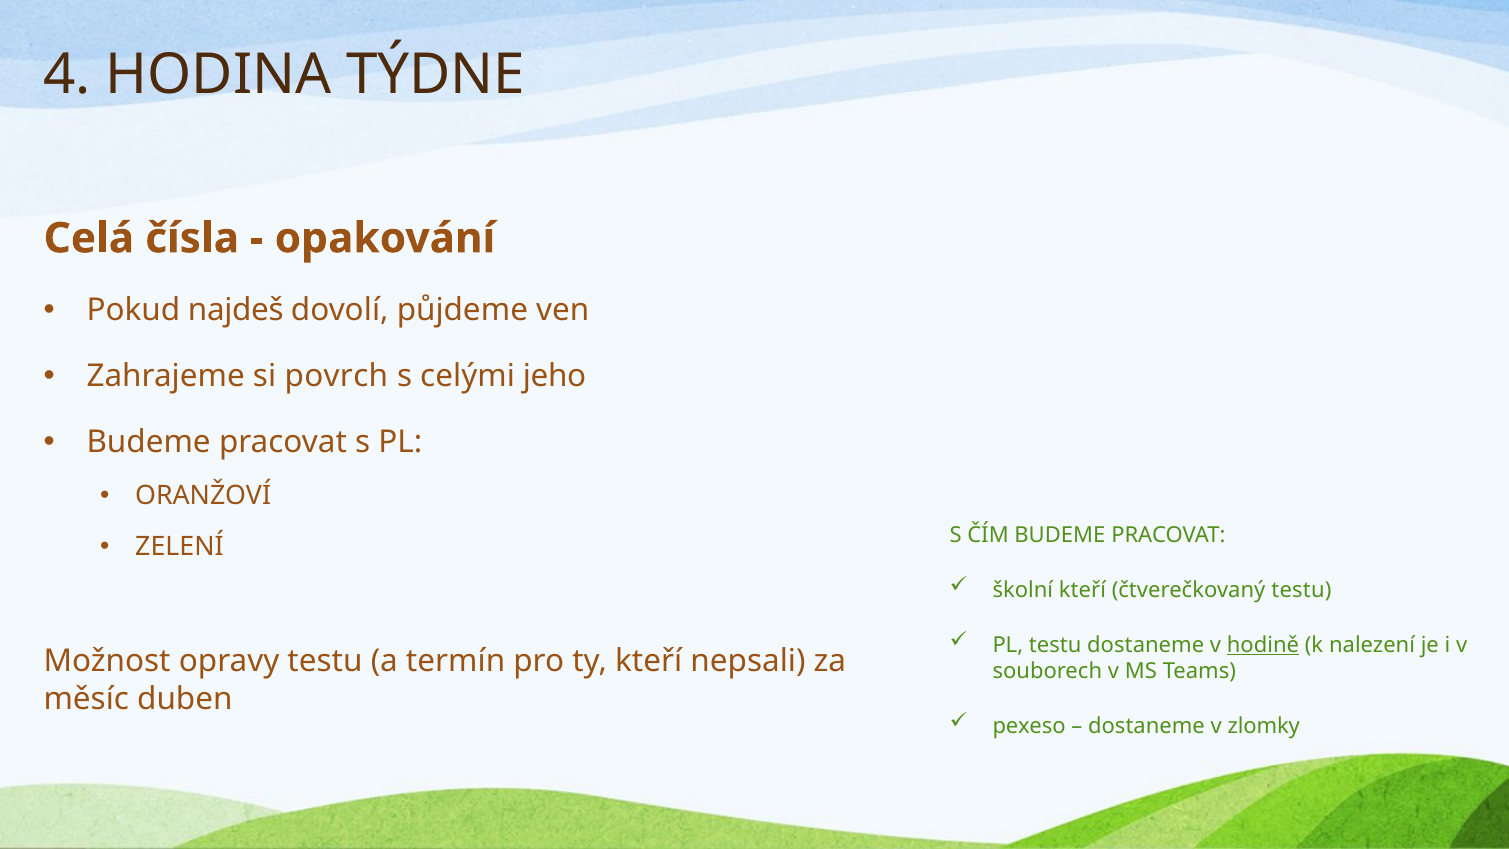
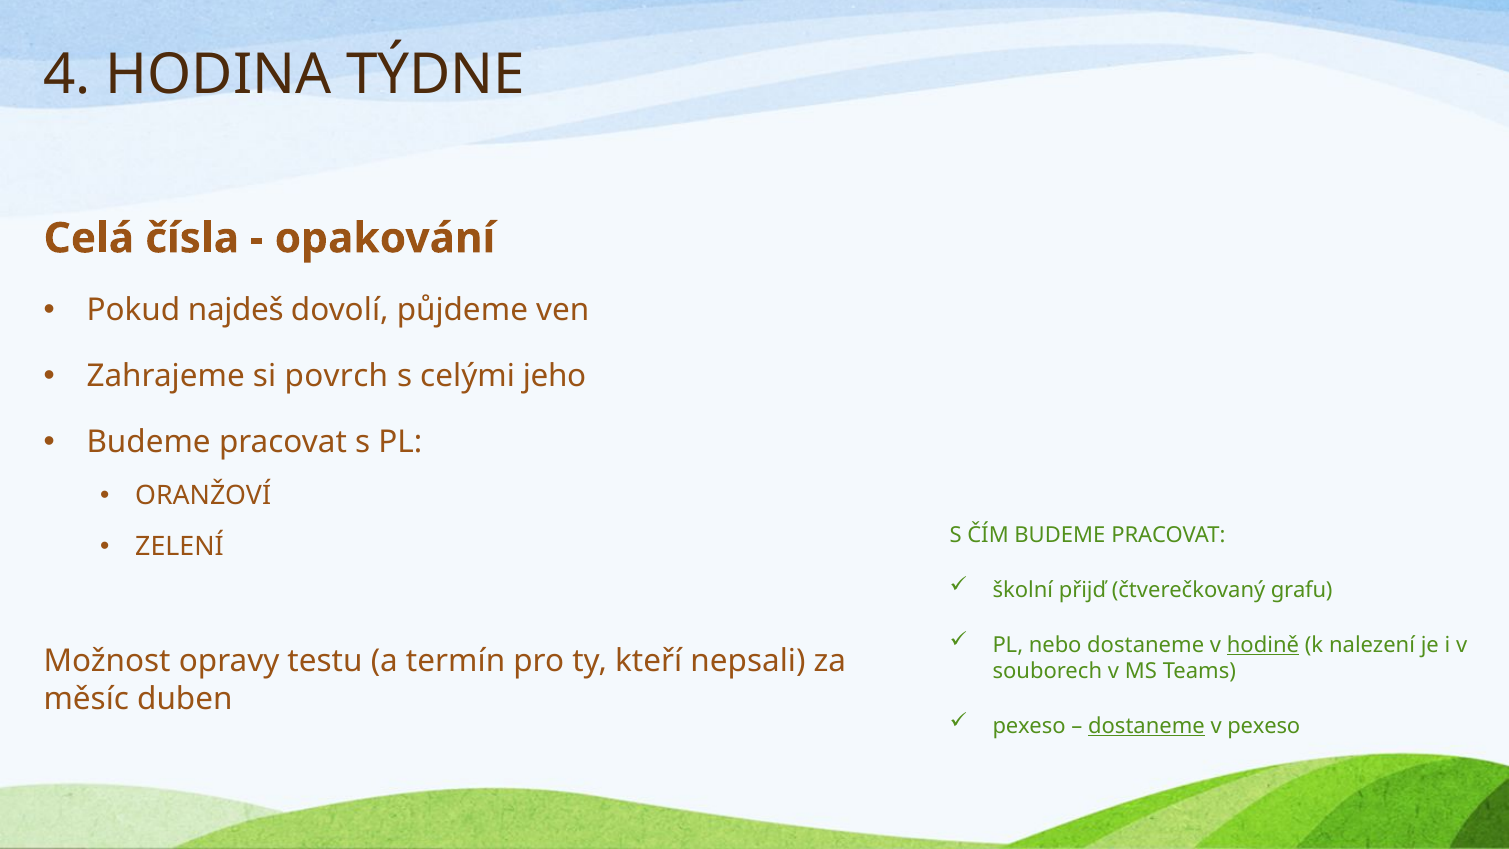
školní kteří: kteří -> přijď (1082, 590)
čtverečkovaný testu: testu -> grafu (1302, 590)
PL testu: testu -> nebo (1055, 645)
dostaneme underline: none -> present (1146, 726)
v zlomky: zlomky -> pexeso (1264, 726)
